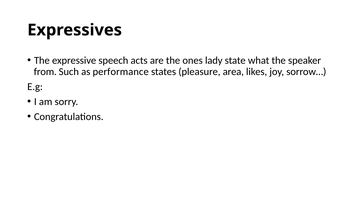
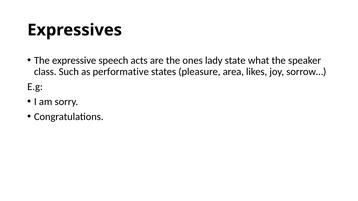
from: from -> class (45, 72)
performance: performance -> performative (121, 72)
